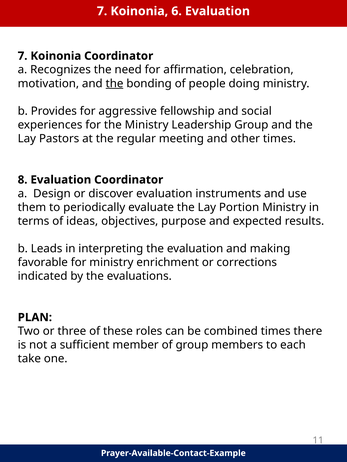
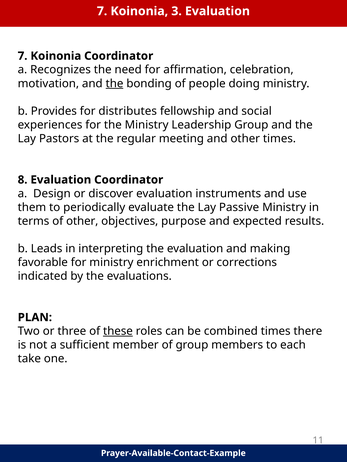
6: 6 -> 3 (177, 11)
aggressive: aggressive -> distributes (128, 111)
Portion: Portion -> Passive (239, 208)
of ideas: ideas -> other (82, 221)
these underline: none -> present (118, 332)
